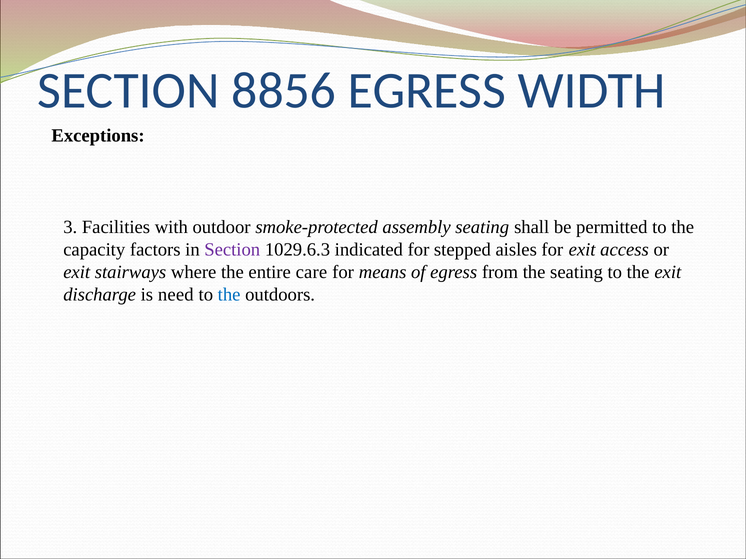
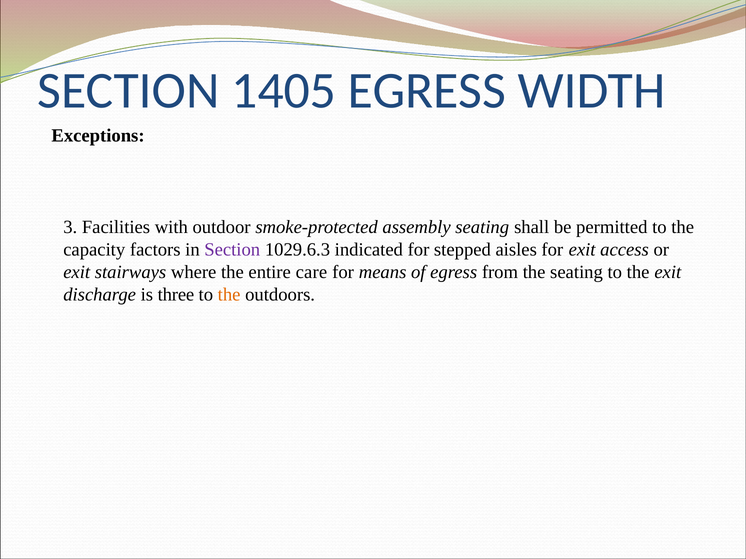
8856: 8856 -> 1405 (284, 91)
need: need -> three (176, 295)
the colour: blue -> orange (229, 295)
